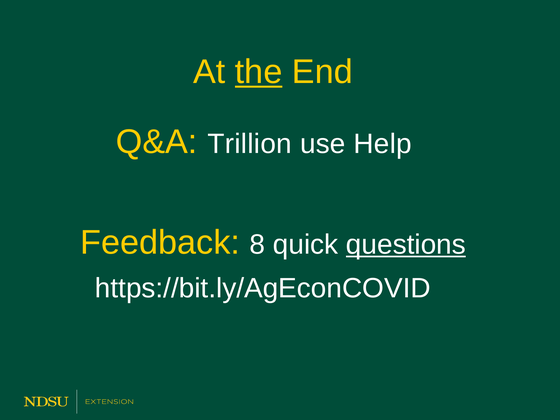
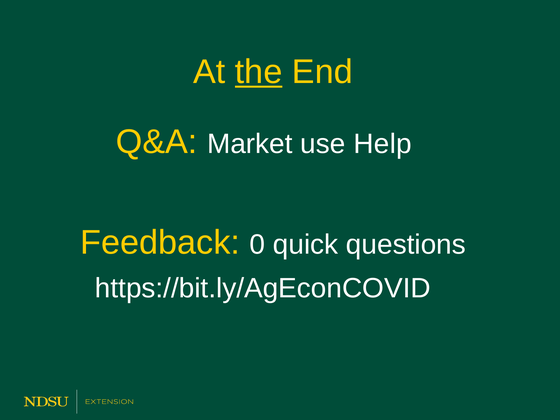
Trillion: Trillion -> Market (250, 144)
8: 8 -> 0 (257, 244)
questions underline: present -> none (406, 244)
